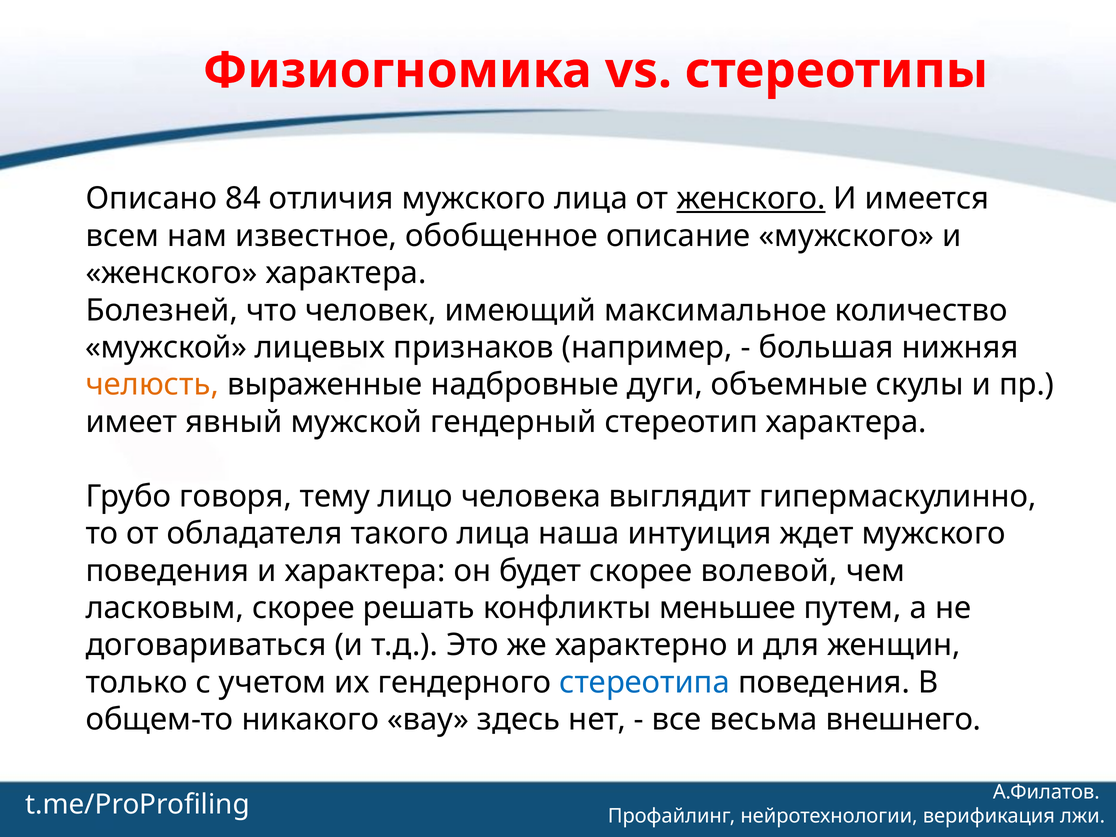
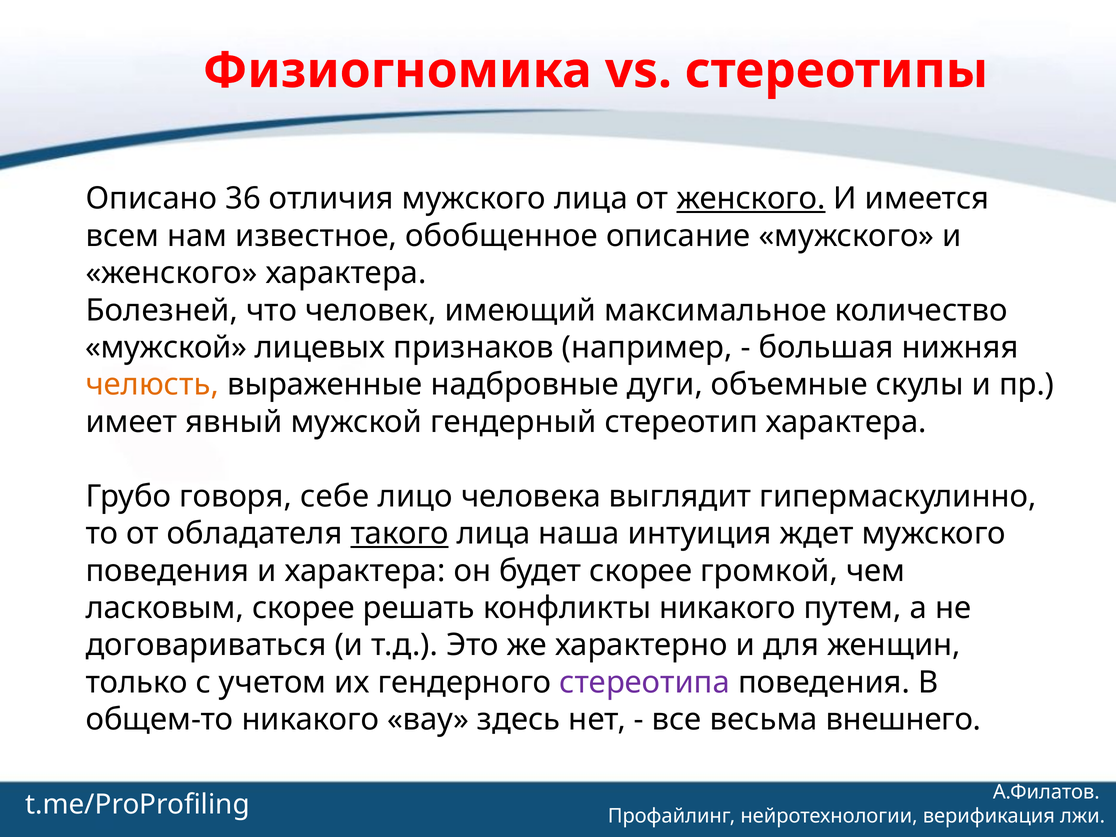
84: 84 -> 36 (243, 199)
тему: тему -> себе (335, 496)
такого underline: none -> present (400, 534)
волевой: волевой -> громкой (769, 571)
конфликты меньшее: меньшее -> никакого (728, 608)
стереотипа colour: blue -> purple (645, 682)
